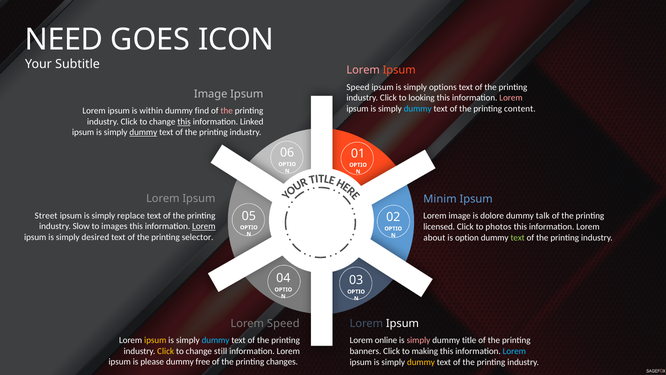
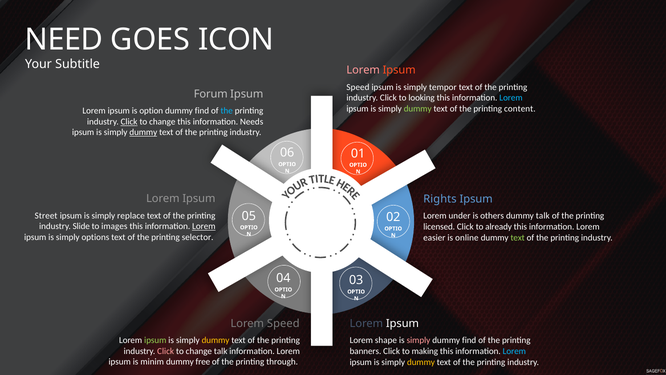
options: options -> tempor (443, 87)
Image: Image -> Forum (211, 94)
Lorem colour: pink -> light blue (511, 98)
dummy colour: light blue -> light green (418, 109)
within: within -> option (151, 111)
the colour: pink -> light blue (227, 111)
Click underline: none -> present (129, 122)
this underline: present -> none (184, 122)
Linked: Linked -> Needs (252, 122)
Minim: Minim -> Rights (440, 199)
Lorem image: image -> under (460, 216)
dolore: dolore -> others (492, 216)
Slow: Slow -> Slide (81, 226)
photos: photos -> already (499, 227)
desired: desired -> options (95, 237)
about: about -> easier (434, 237)
option: option -> online (467, 237)
ipsum colour: yellow -> light green (155, 340)
dummy colour: light blue -> yellow (216, 340)
online: online -> shape (386, 340)
title: title -> find (469, 340)
Click colour: yellow -> pink (166, 351)
change still: still -> talk (221, 351)
please: please -> minim (152, 362)
changes: changes -> through (282, 362)
